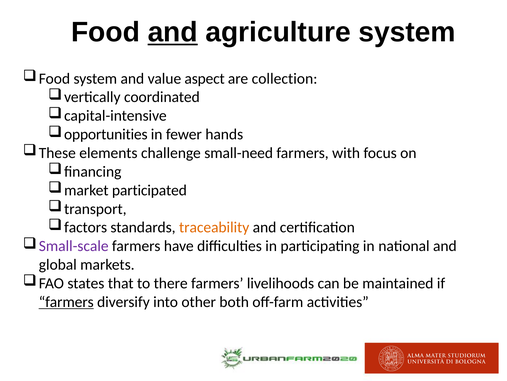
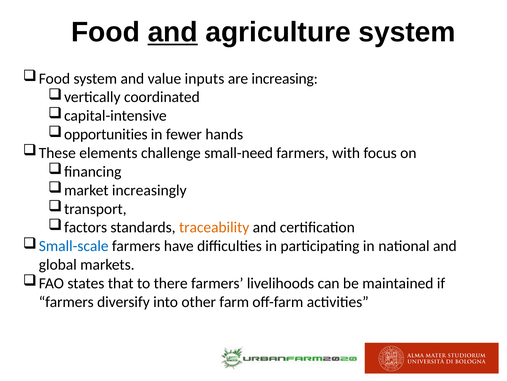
aspect: aspect -> inputs (204, 78)
collection: collection -> increasing (285, 78)
participated: participated -> increasingly (149, 190)
Small-scale colour: purple -> blue (74, 246)
farmers underline: present -> none (66, 301)
both: both -> farm (234, 301)
